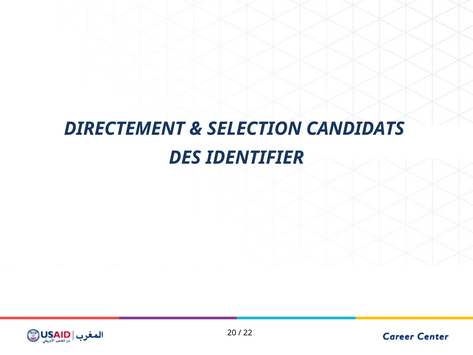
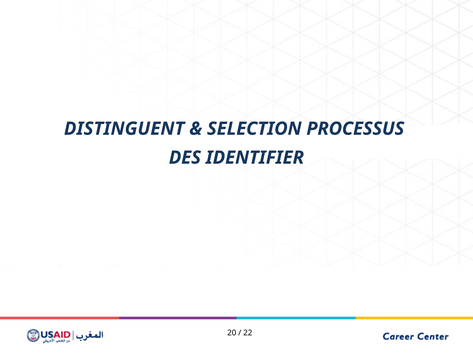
DIRECTEMENT: DIRECTEMENT -> DISTINGUENT (124, 129)
CANDIDATS: CANDIDATS -> PROCESSUS (355, 129)
